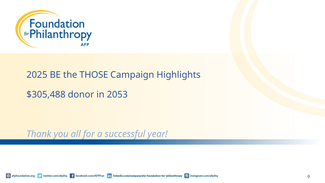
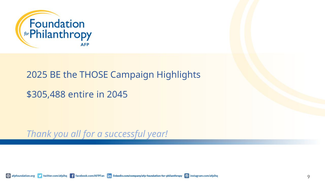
donor: donor -> entire (81, 94)
2053: 2053 -> 2045 (117, 94)
